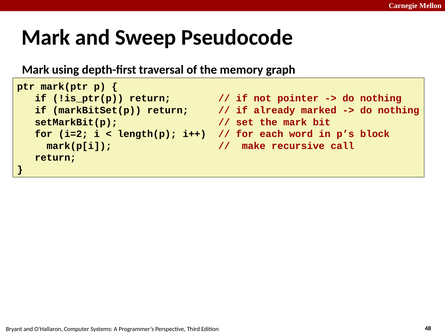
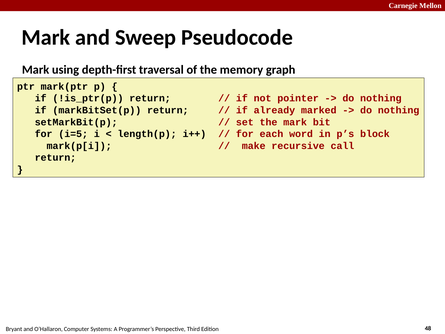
i=2: i=2 -> i=5 (73, 134)
